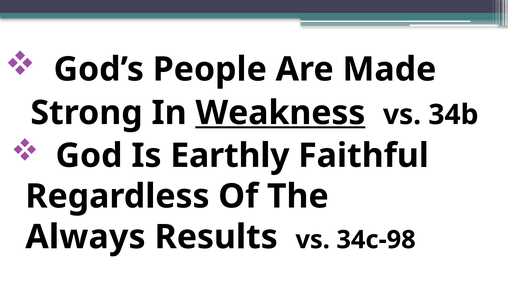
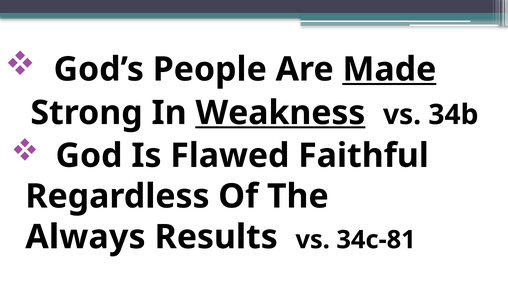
Made underline: none -> present (389, 69)
Earthly: Earthly -> Flawed (230, 156)
34c-98: 34c-98 -> 34c-81 (376, 240)
